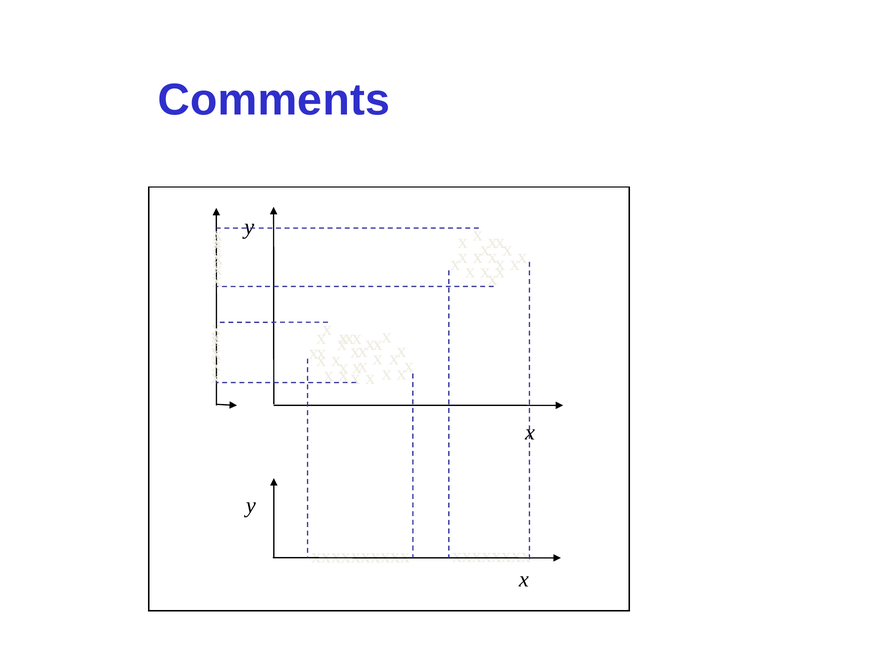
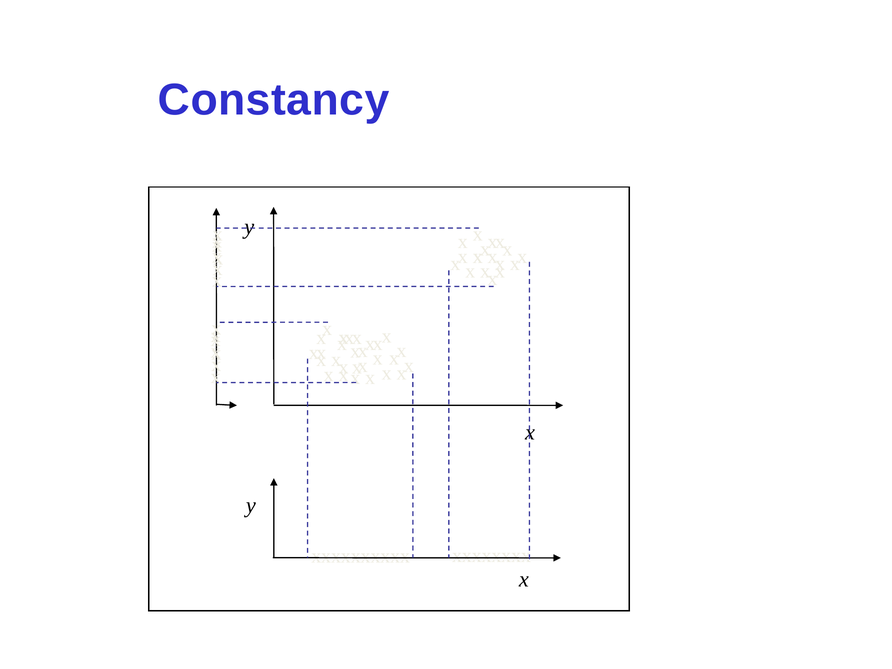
Comments: Comments -> Constancy (274, 100)
